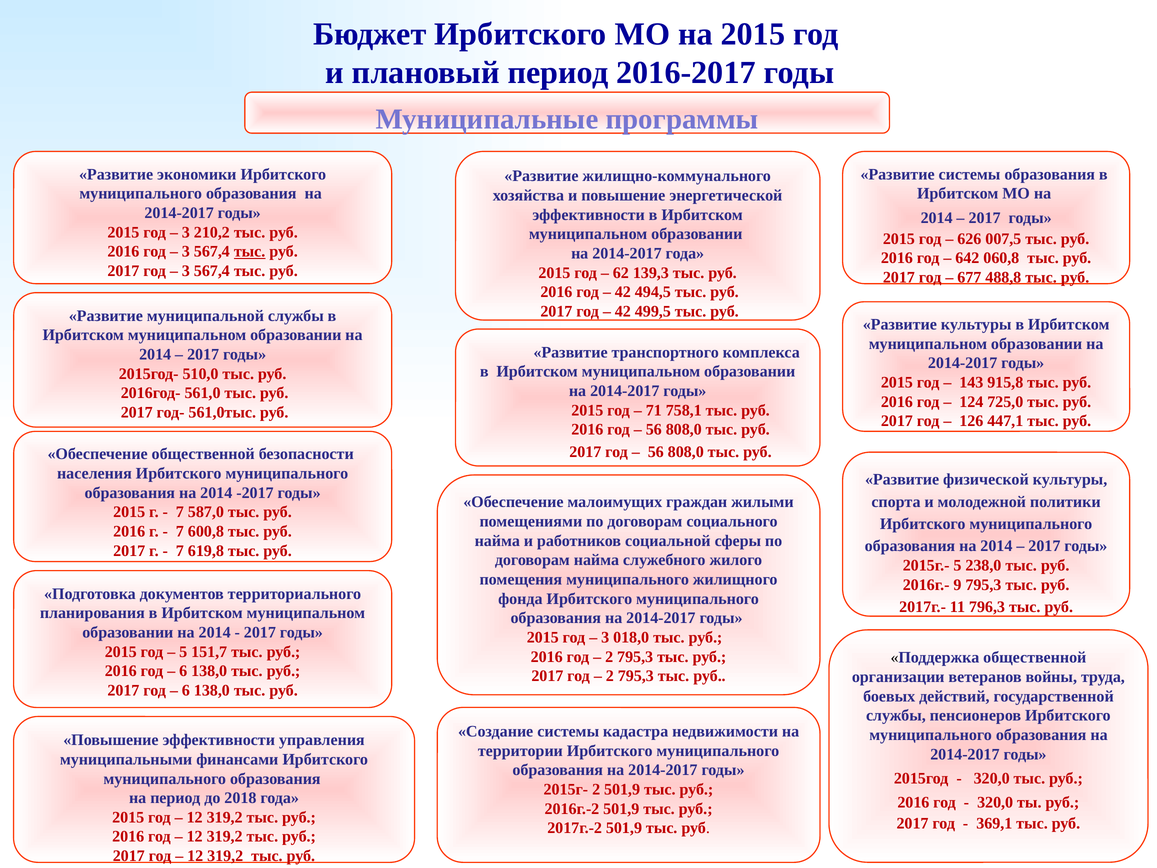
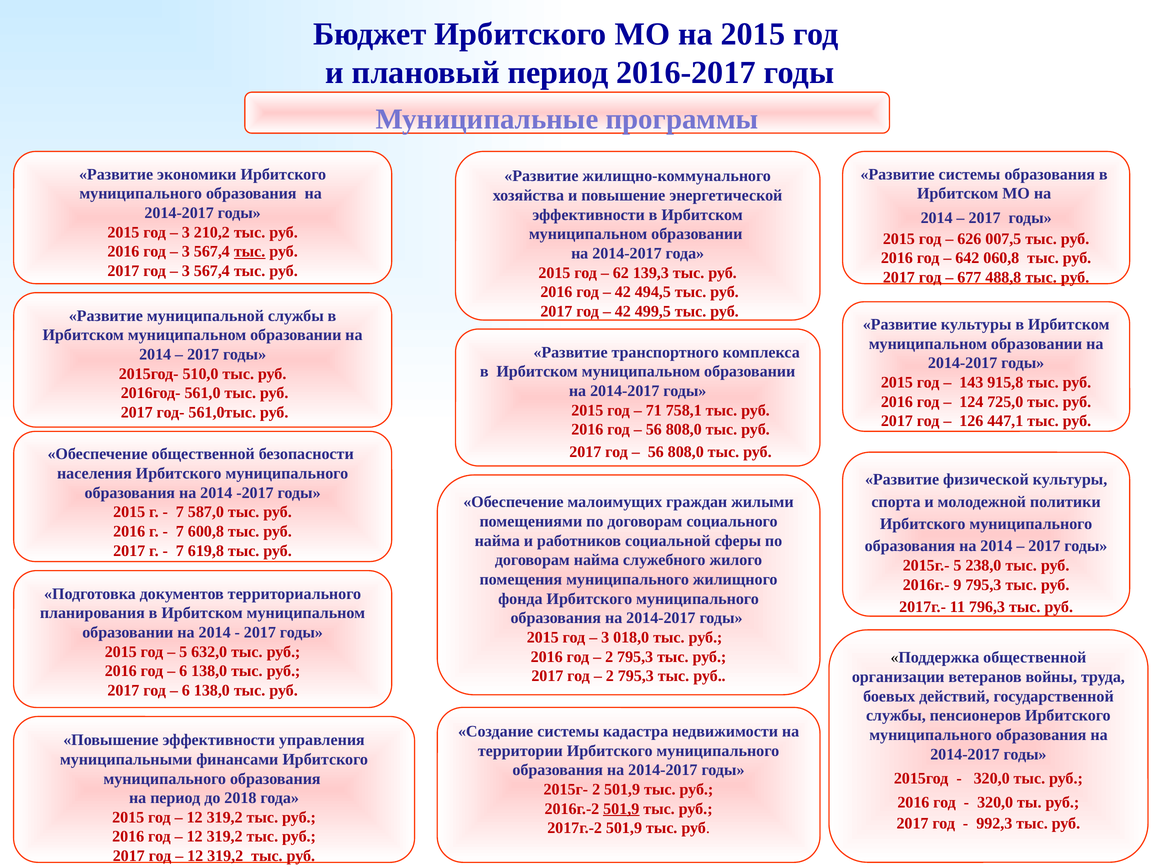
151,7: 151,7 -> 632,0 (209, 652)
501,9 underline: none -> present (621, 808)
369,1: 369,1 -> 992,3 (994, 823)
